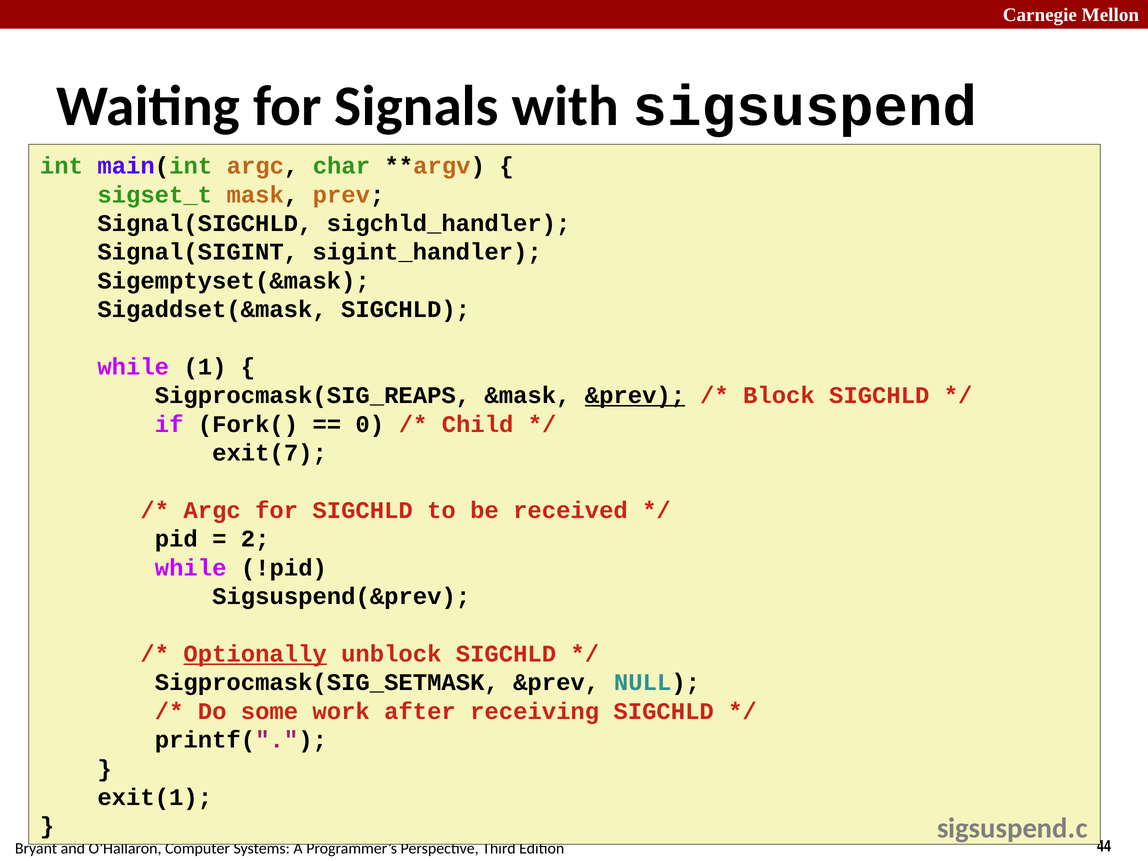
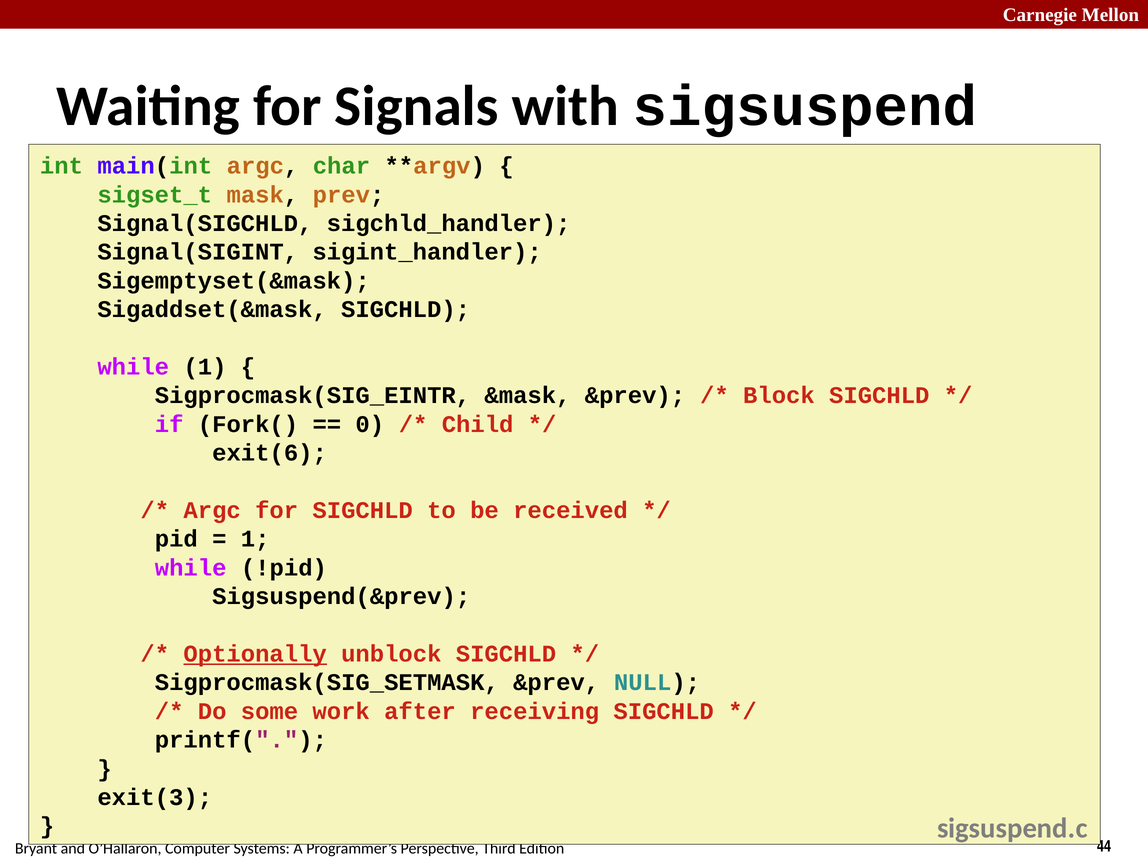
Sigprocmask(SIG_REAPS: Sigprocmask(SIG_REAPS -> Sigprocmask(SIG_EINTR (312, 396)
&prev underline: present -> none (635, 396)
exit(7: exit(7 -> exit(6 (270, 453)
2: 2 -> 1 (255, 539)
exit(1: exit(1 -> exit(3 (155, 797)
